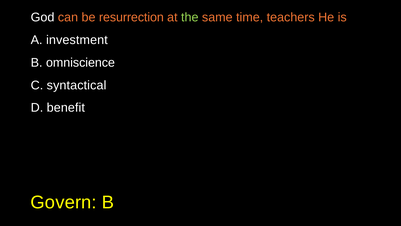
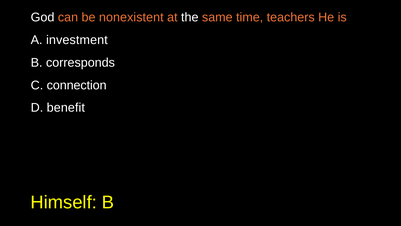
resurrection: resurrection -> nonexistent (131, 17)
the colour: light green -> white (190, 17)
omniscience: omniscience -> corresponds (80, 63)
syntactical: syntactical -> connection (77, 85)
Govern: Govern -> Himself (64, 202)
